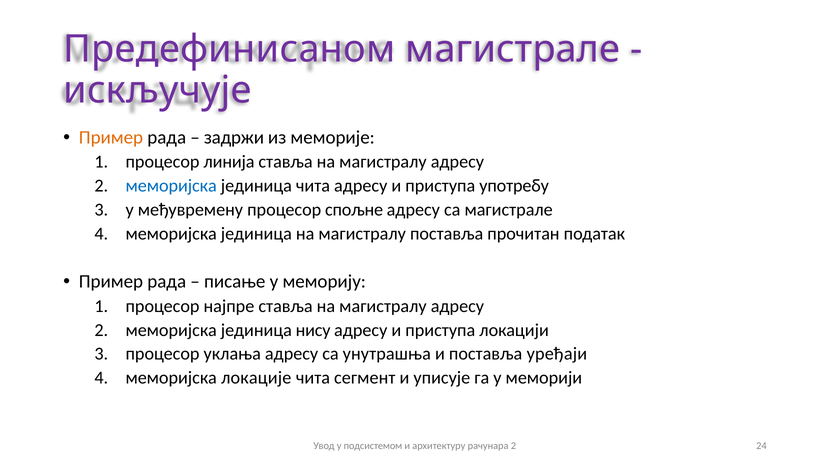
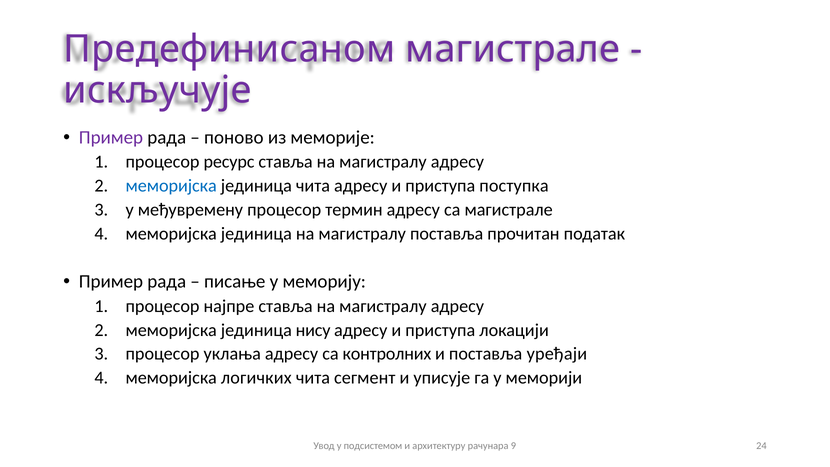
Пример colour: orange -> purple (111, 138)
задржи: задржи -> поново (234, 138)
линија: линија -> ресурс (229, 162)
употребу: употребу -> поступка (514, 186)
спољне: спољне -> термин (354, 210)
унутрашња: унутрашња -> контролних (387, 354)
локације: локације -> логичких (256, 378)
рачунара 2: 2 -> 9 (513, 446)
